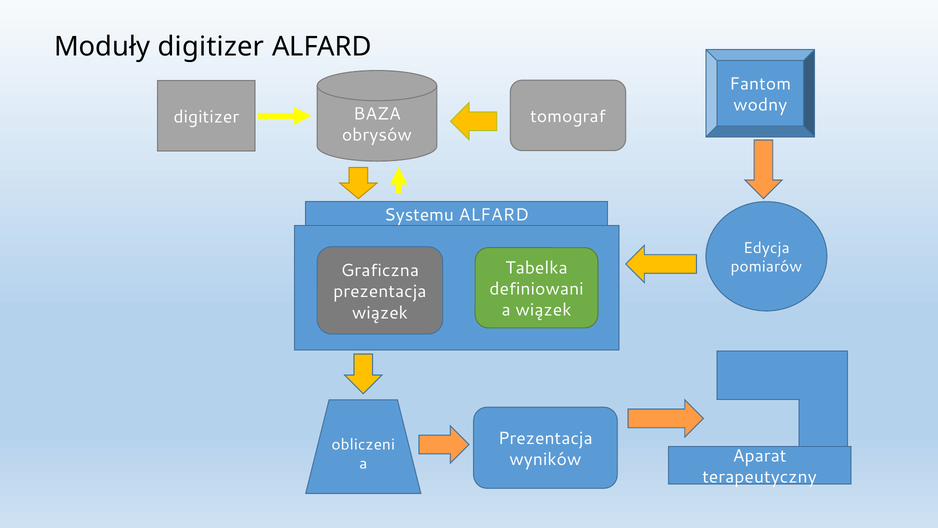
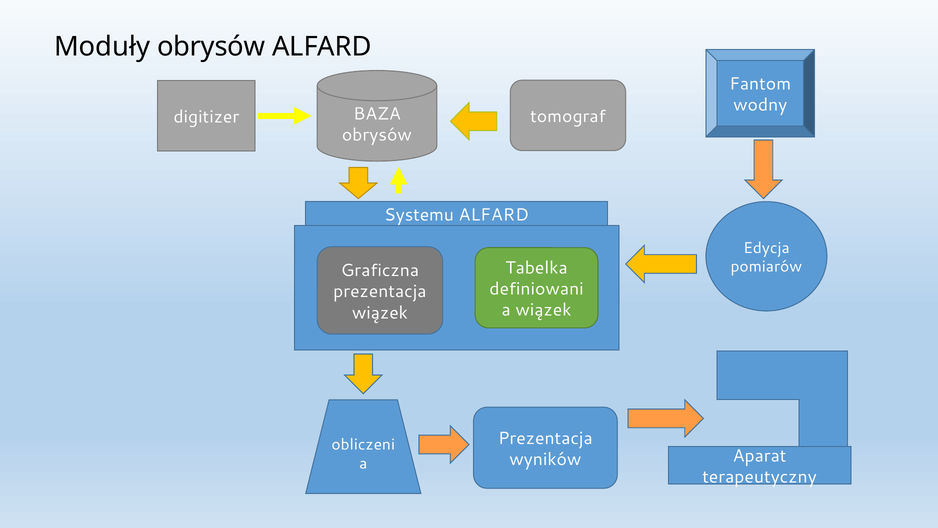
Moduły digitizer: digitizer -> obrysów (211, 47)
